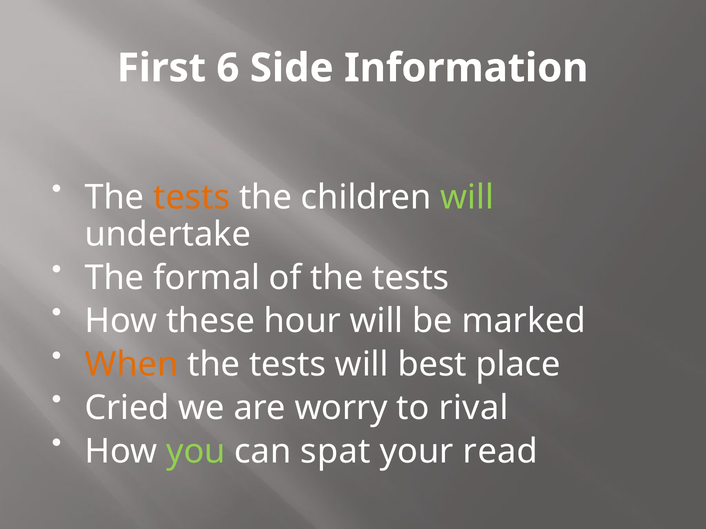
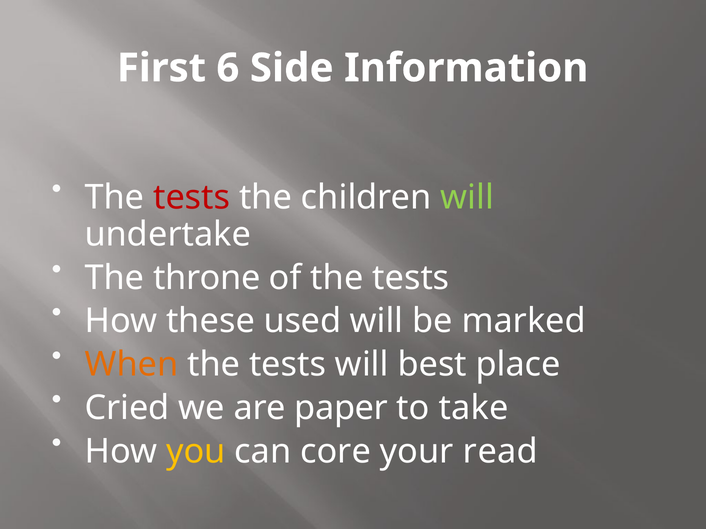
tests colour: orange -> red (192, 198)
formal: formal -> throne (207, 278)
hour: hour -> used (302, 321)
worry: worry -> paper (341, 408)
rival: rival -> take (474, 408)
you colour: light green -> yellow (196, 452)
spat: spat -> core (336, 452)
